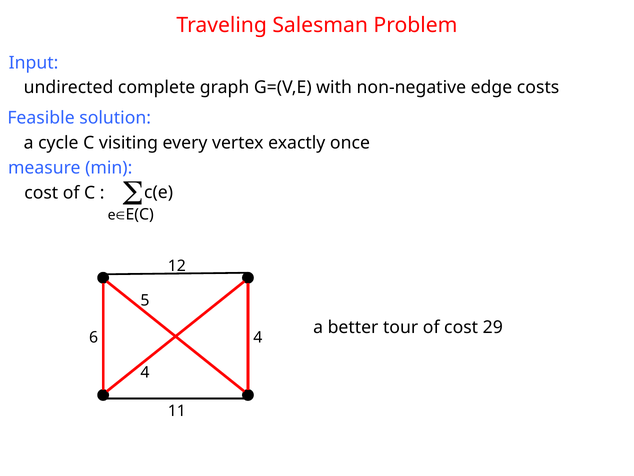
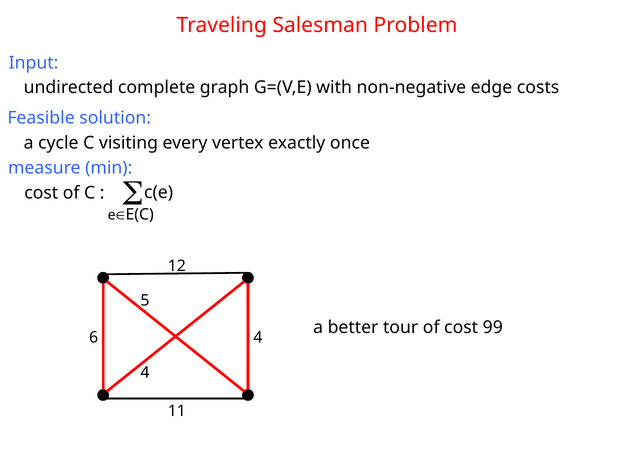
29: 29 -> 99 (493, 327)
